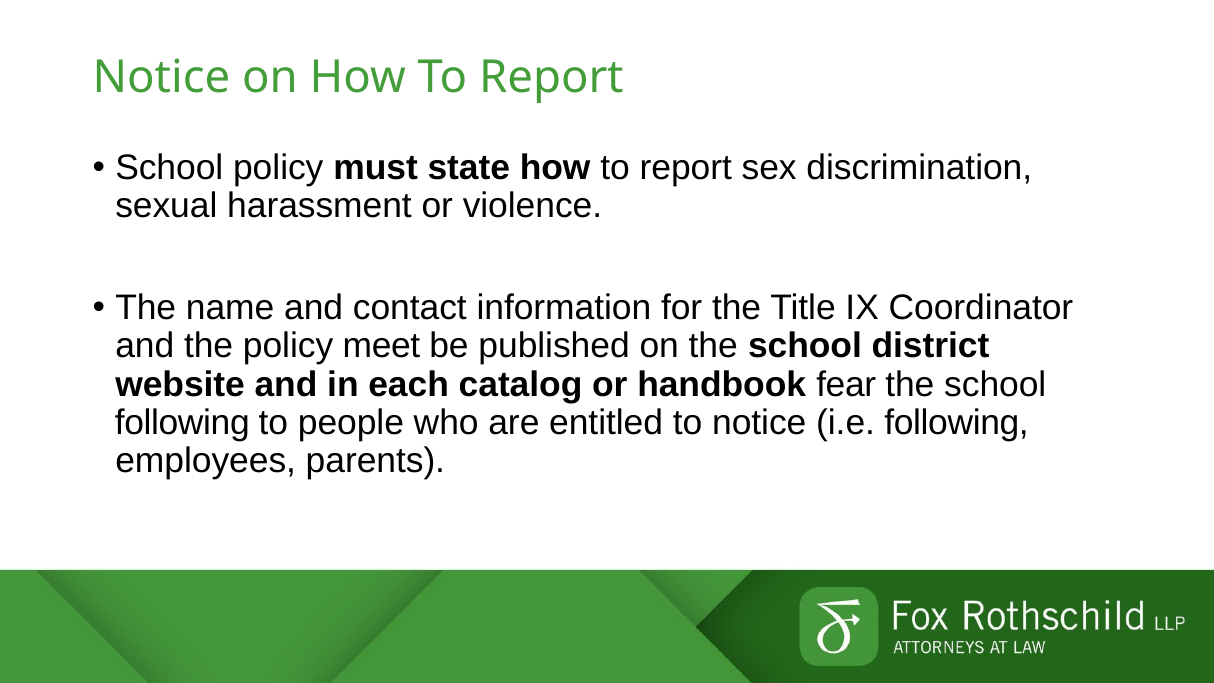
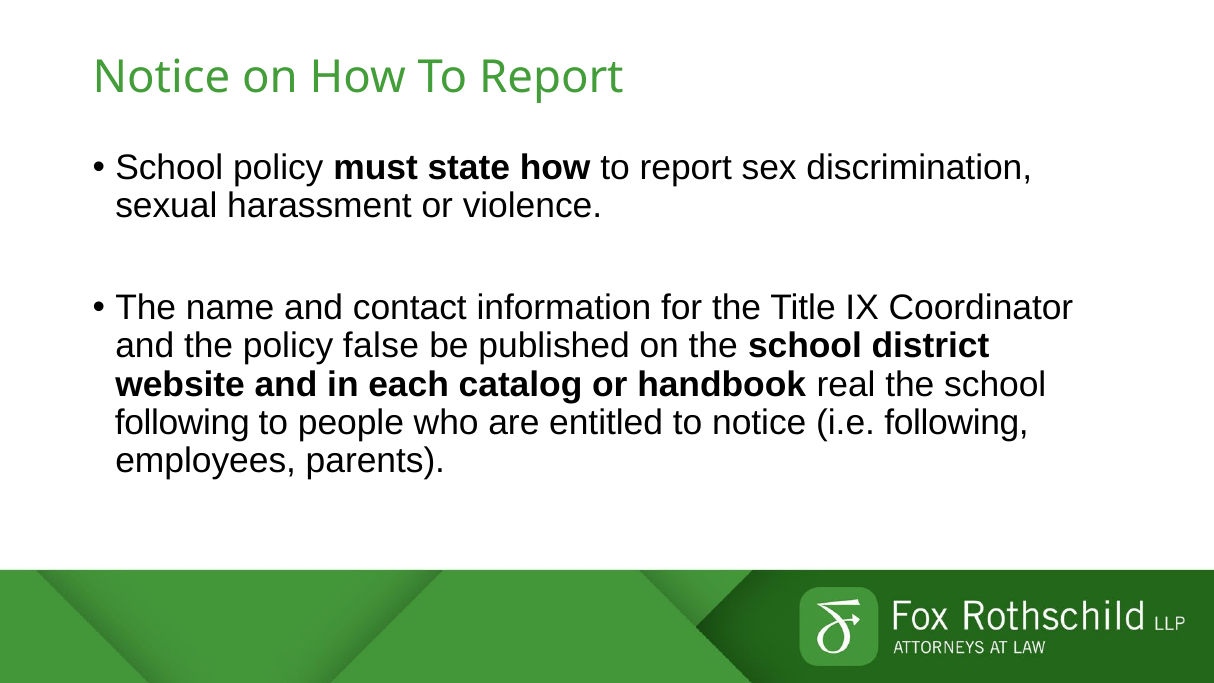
meet: meet -> false (381, 346)
fear: fear -> real (846, 384)
